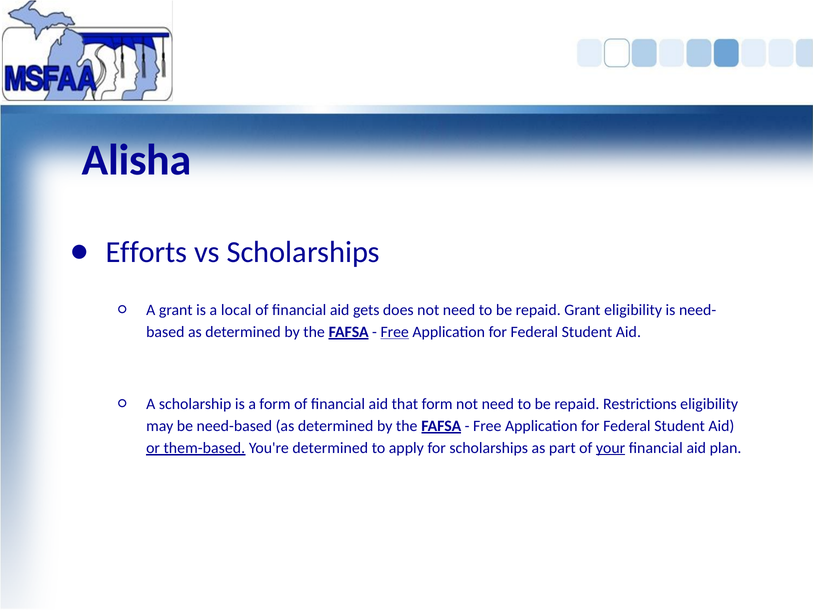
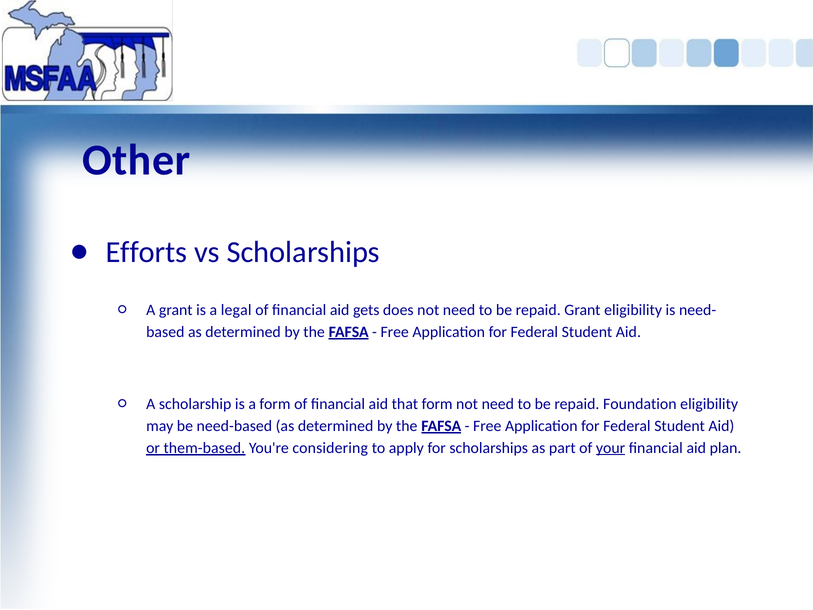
Alisha: Alisha -> Other (136, 160)
local: local -> legal (236, 310)
Free underline: present -> none (395, 332)
Restrictions: Restrictions -> Foundation (640, 404)
You're determined: determined -> considering (330, 448)
